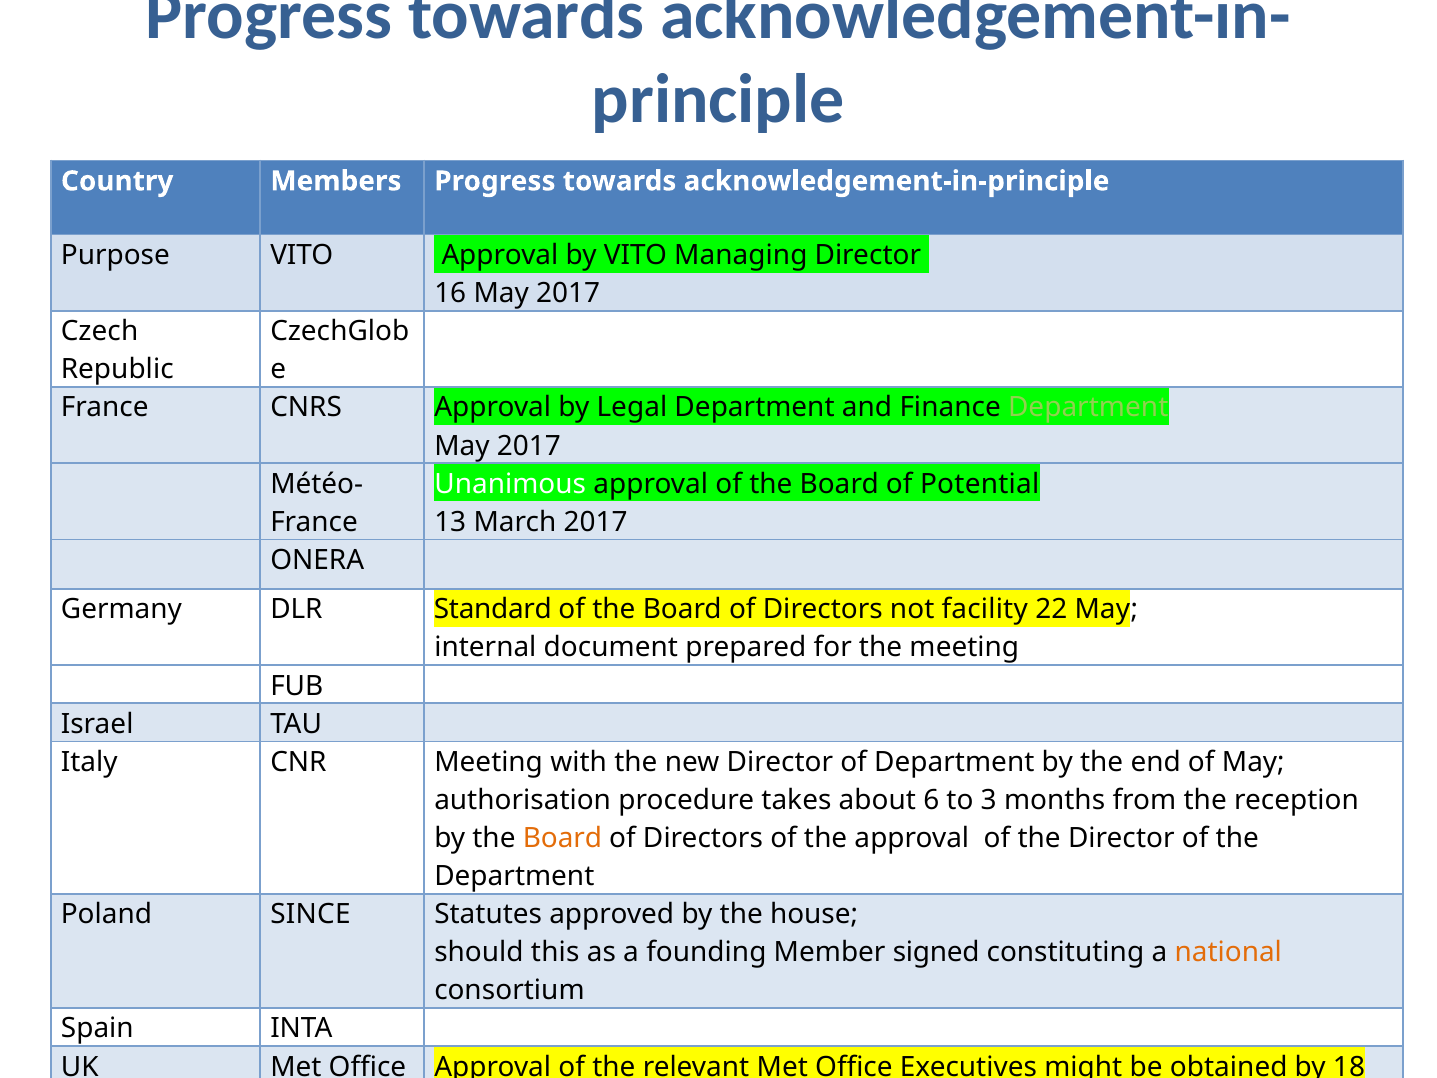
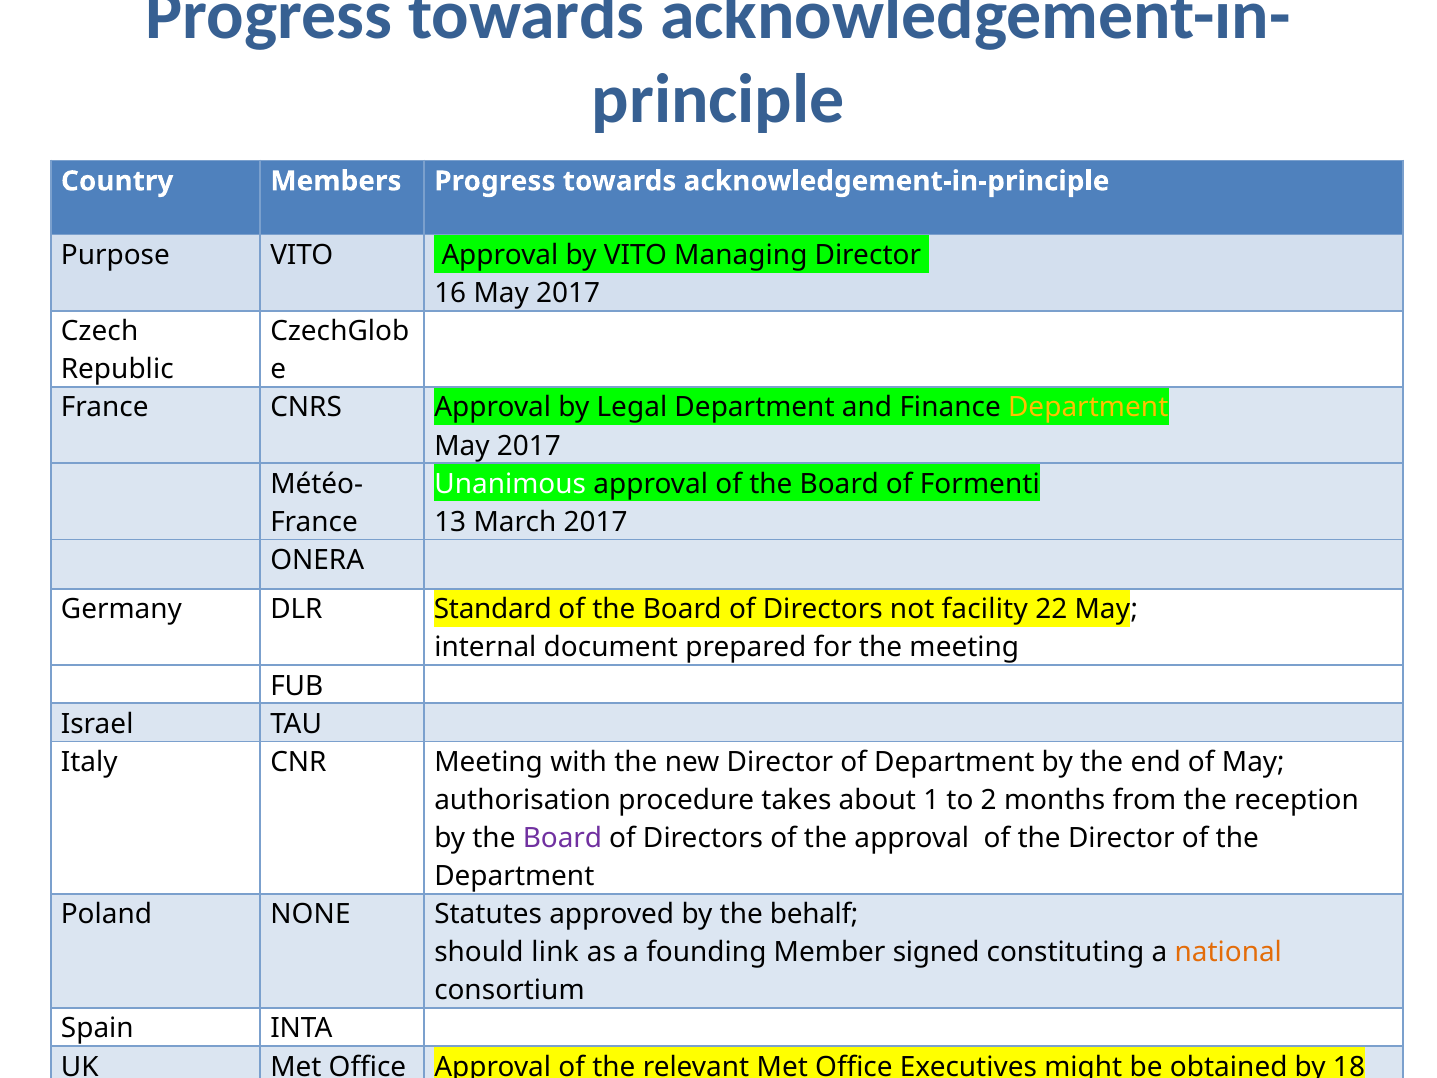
Department colour: light green -> yellow (1088, 408)
Potential: Potential -> Formenti (980, 484)
6: 6 -> 1 (931, 800)
3: 3 -> 2 (989, 800)
Board colour: orange -> purple (562, 838)
SINCE: SINCE -> NONE (310, 914)
house: house -> behalf (814, 914)
this: this -> link (555, 952)
